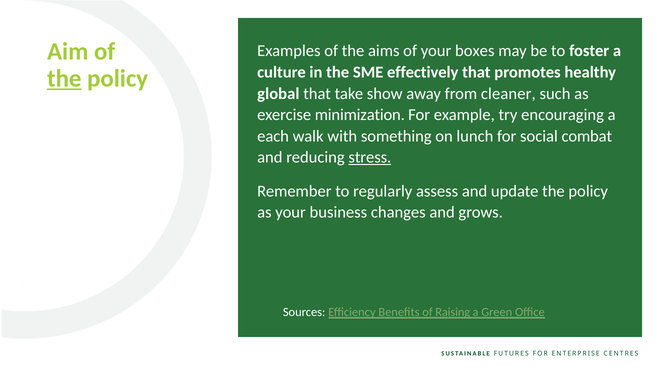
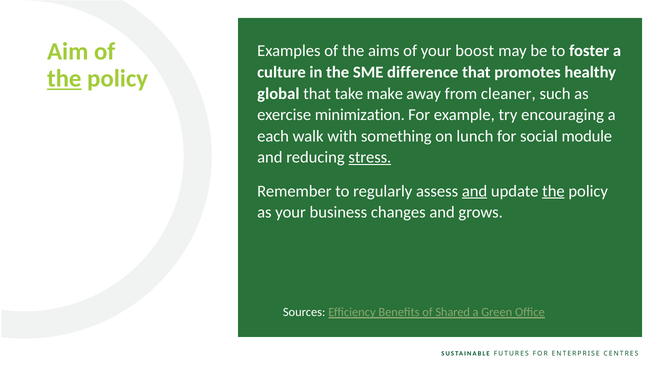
boxes: boxes -> boost (475, 51)
effectively: effectively -> difference (423, 72)
show: show -> make (385, 94)
combat: combat -> module (587, 136)
and underline: none -> present (475, 191)
the underline: none -> present (553, 191)
Raising: Raising -> Shared (453, 312)
